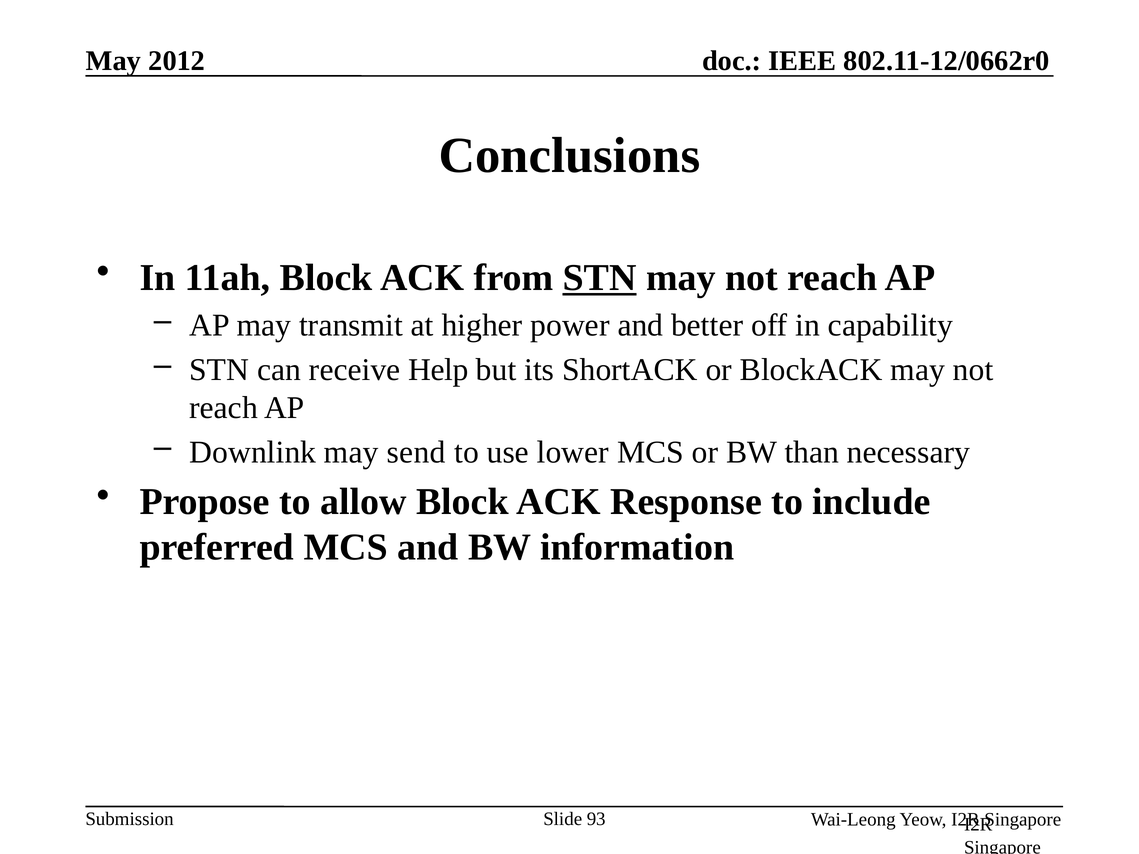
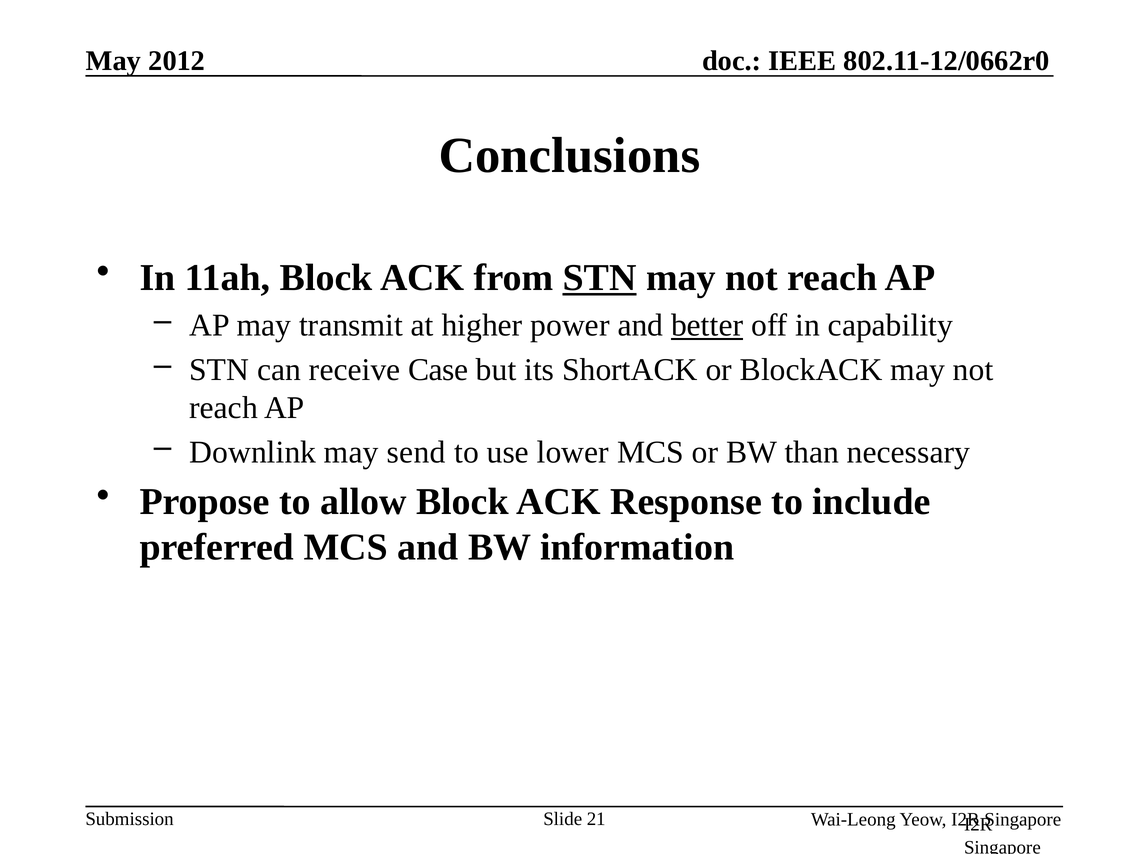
better underline: none -> present (707, 326)
Help: Help -> Case (438, 370)
93: 93 -> 21 (596, 819)
